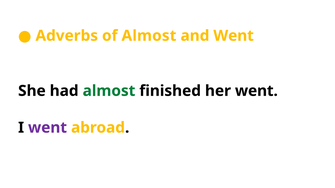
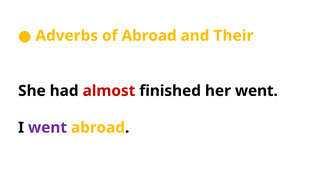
of Almost: Almost -> Abroad (149, 36)
and Went: Went -> Their (233, 36)
almost colour: green -> red (109, 91)
